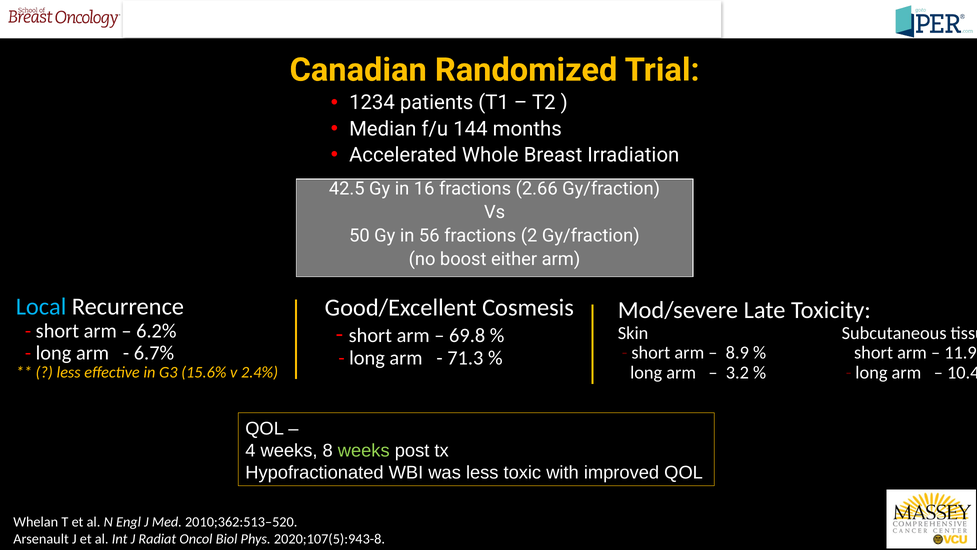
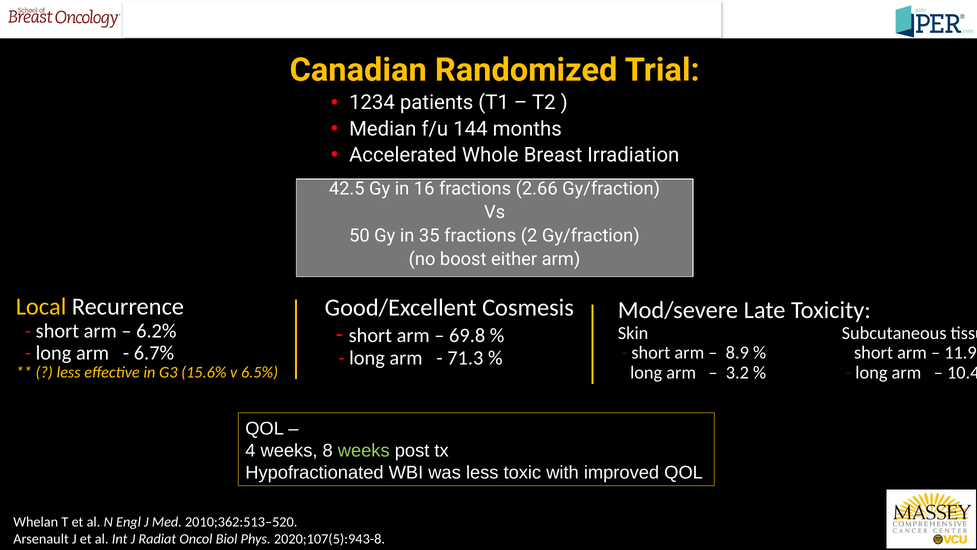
56: 56 -> 35 (429, 235)
Local colour: light blue -> yellow (41, 306)
2.4%: 2.4% -> 6.5% (260, 372)
